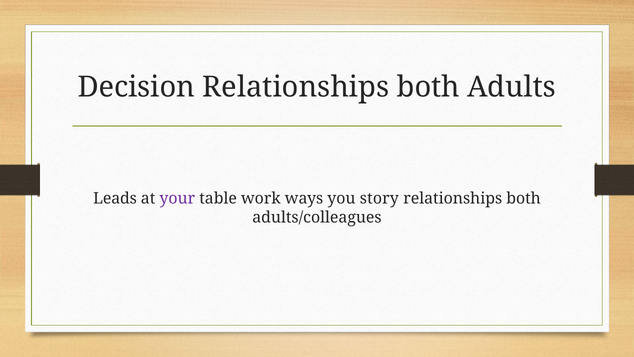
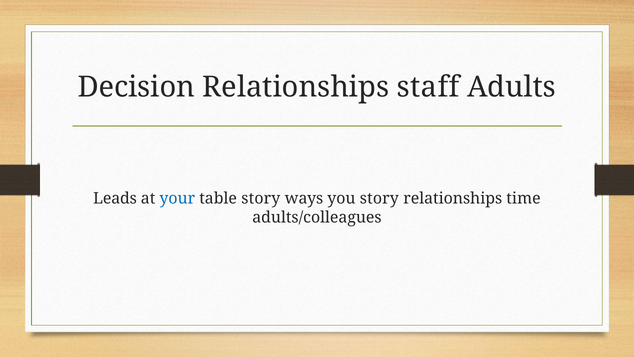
both: both -> staff (428, 87)
your colour: purple -> blue (177, 198)
table work: work -> story (261, 198)
both: both -> time (524, 198)
